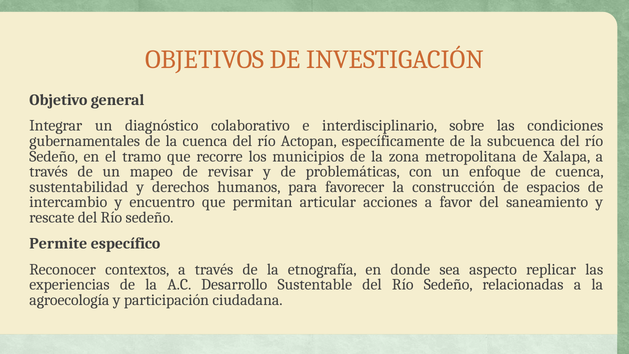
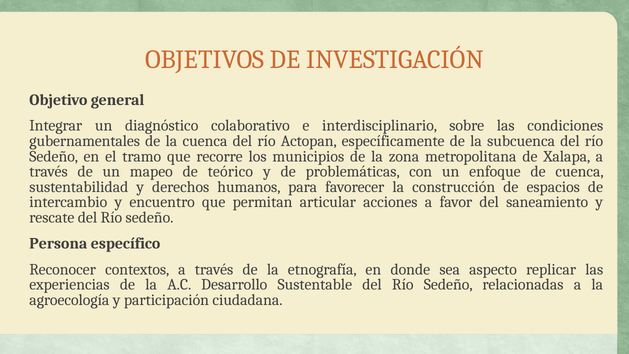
revisar: revisar -> teórico (230, 172)
Permite: Permite -> Persona (58, 243)
